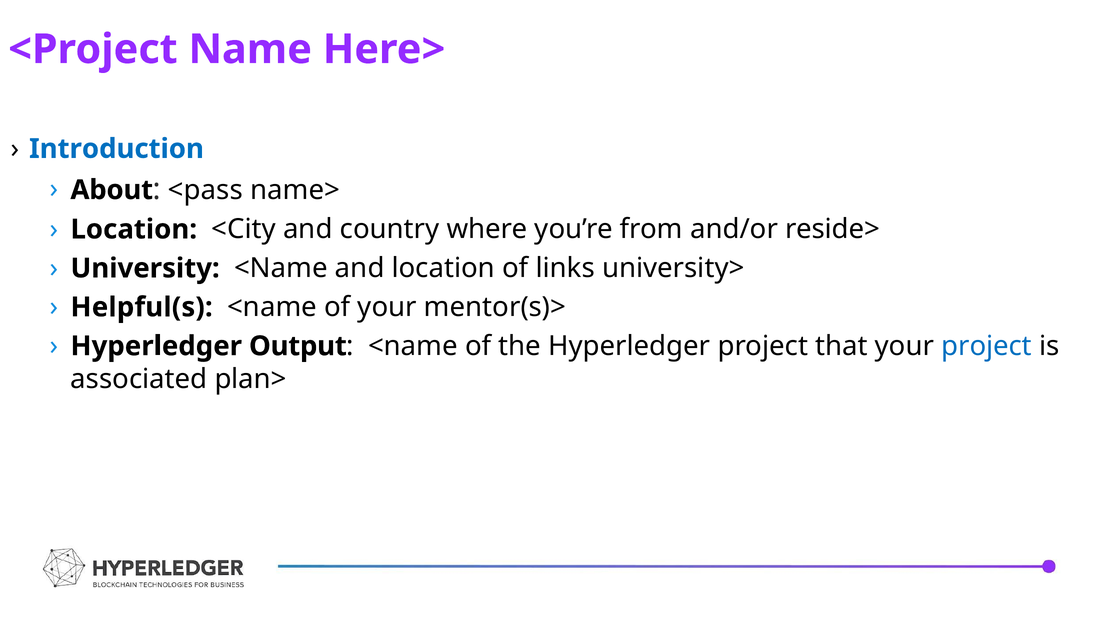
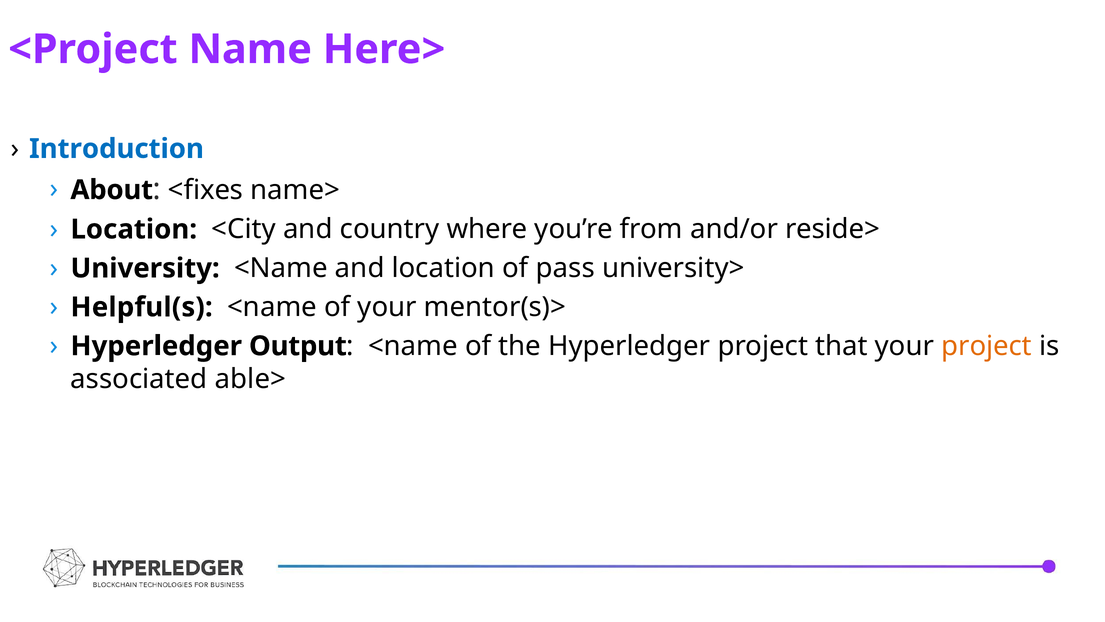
<pass: <pass -> <fixes (206, 190)
links: links -> pass (565, 268)
project colour: blue -> orange (987, 346)
plan>: plan> -> able> (250, 379)
